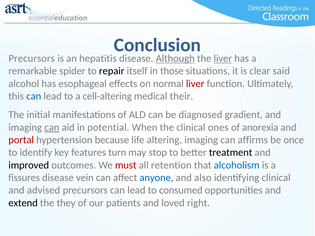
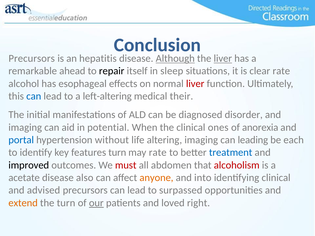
spider: spider -> ahead (72, 71)
those: those -> sleep (172, 71)
clear said: said -> rate (281, 71)
cell-altering: cell-altering -> left-altering (107, 96)
gradient: gradient -> disorder (244, 115)
can underline: present -> none (52, 127)
portal colour: red -> blue (21, 140)
because: because -> without (112, 140)
affirms: affirms -> leading (253, 140)
once: once -> each (294, 140)
may stop: stop -> rate (158, 153)
treatment colour: black -> blue (231, 153)
retention: retention -> abdomen (171, 165)
alcoholism colour: blue -> red (237, 165)
fissures: fissures -> acetate (24, 178)
vein: vein -> also (85, 178)
anyone colour: blue -> orange (156, 178)
also: also -> into (203, 178)
consumed: consumed -> surpassed (181, 190)
extend colour: black -> orange (23, 203)
the they: they -> turn (66, 203)
our underline: none -> present (96, 203)
